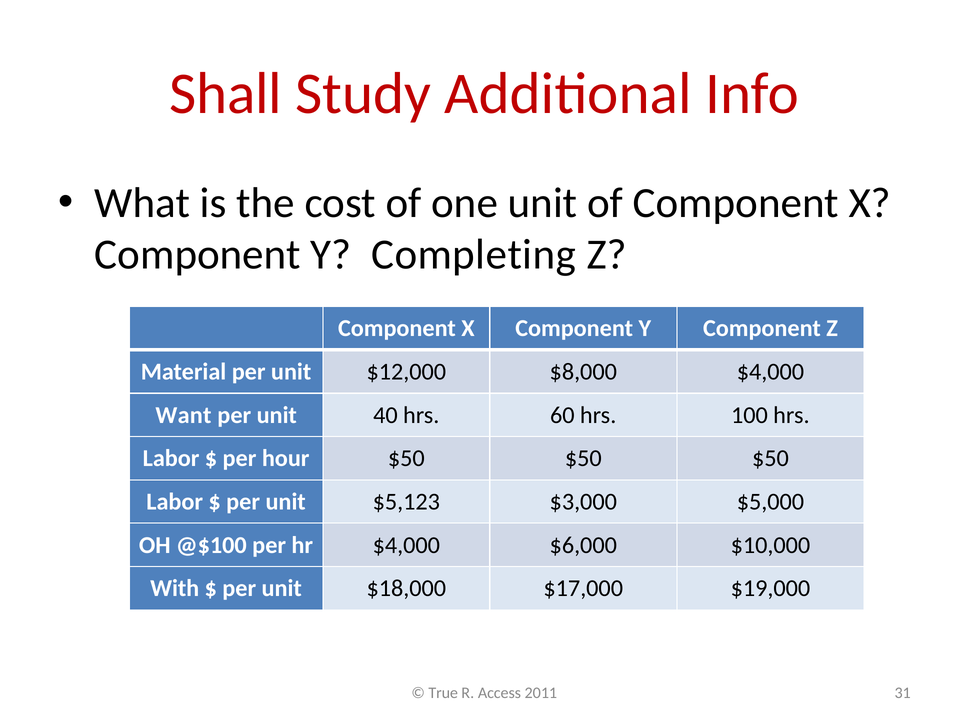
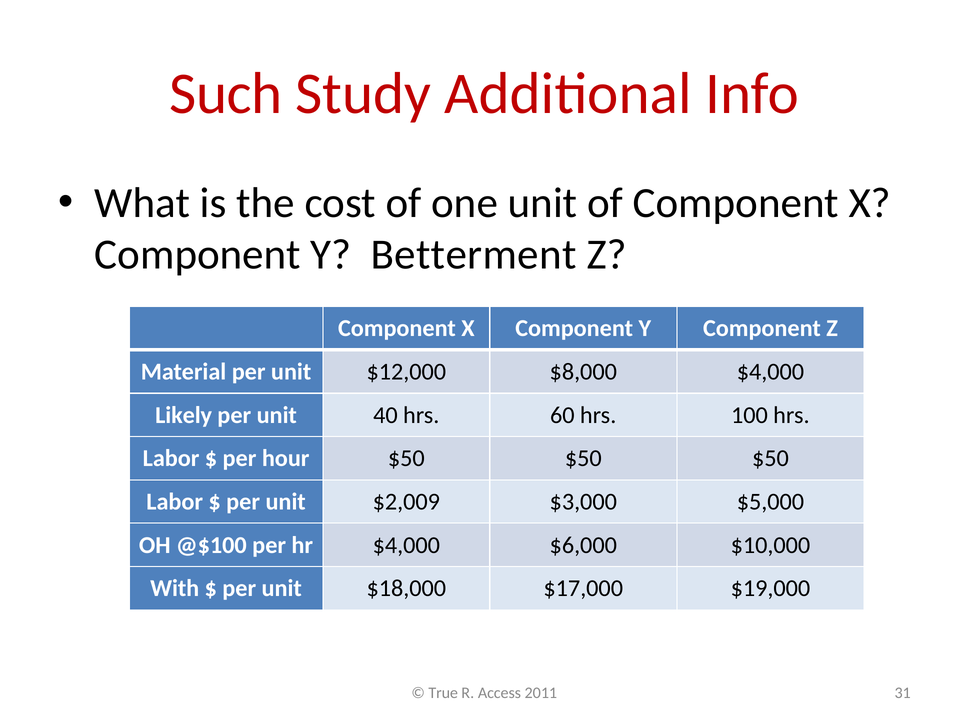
Shall: Shall -> Such (226, 94)
Completing: Completing -> Betterment (474, 255)
Want: Want -> Likely (184, 416)
$5,123: $5,123 -> $2,009 (406, 502)
